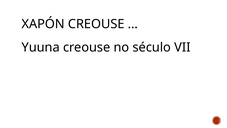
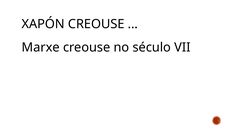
Yuuna: Yuuna -> Marxe (41, 47)
